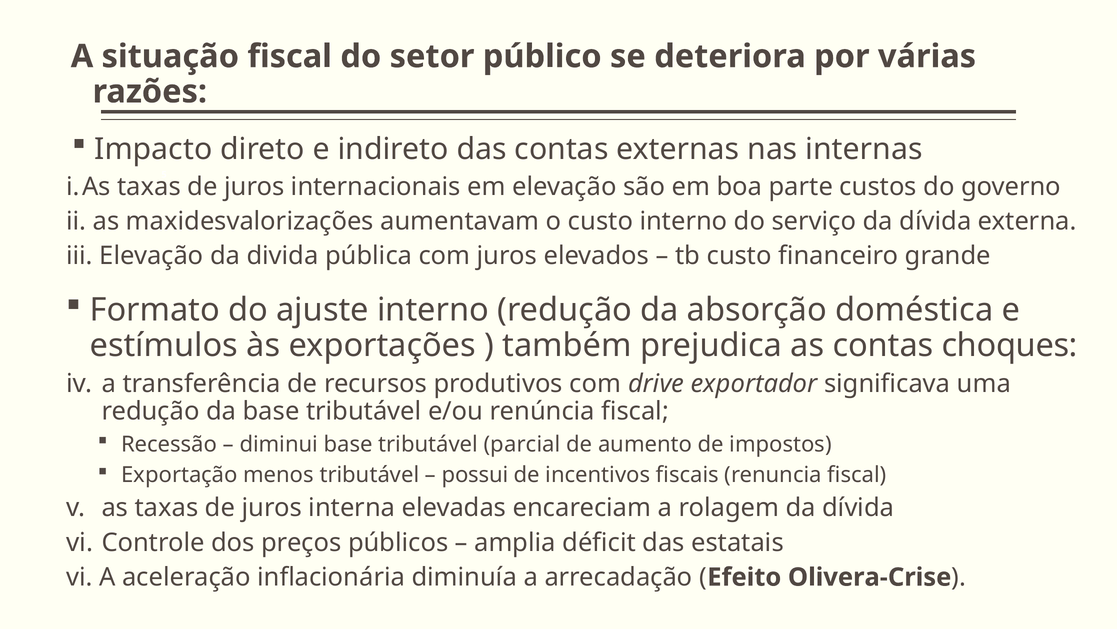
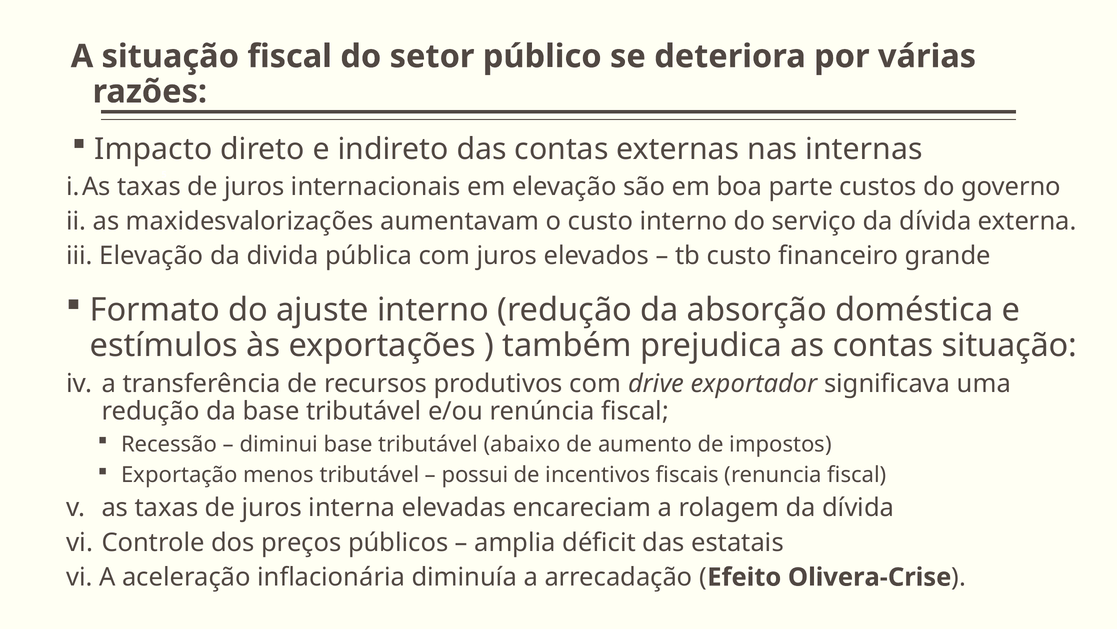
contas choques: choques -> situação (1010, 345)
parcial: parcial -> abaixo (522, 444)
